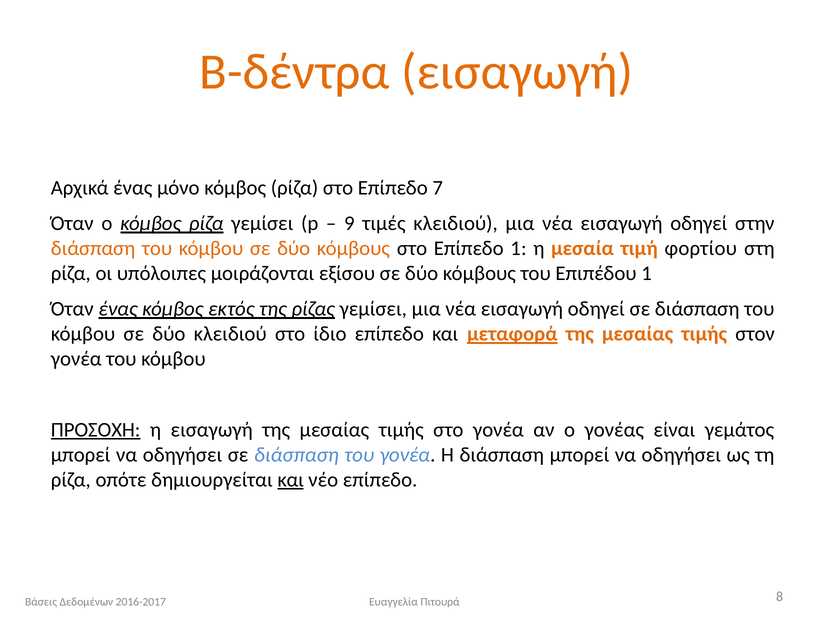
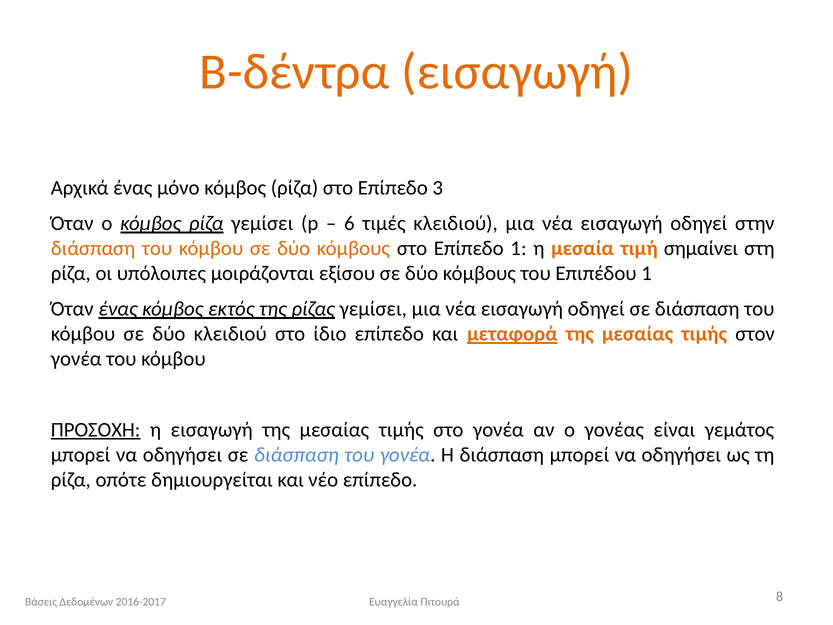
7: 7 -> 3 (438, 188)
9: 9 -> 6 (349, 223)
φορτίου: φορτίου -> σημαίνει (701, 248)
και underline: present -> none (291, 480)
